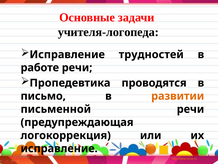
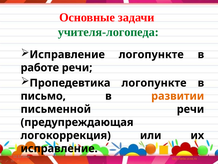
учителя-логопеда colour: black -> green (108, 32)
Исправление трудностей: трудностей -> логопункте (151, 54)
Пропедевтика проводятся: проводятся -> логопункте (154, 83)
